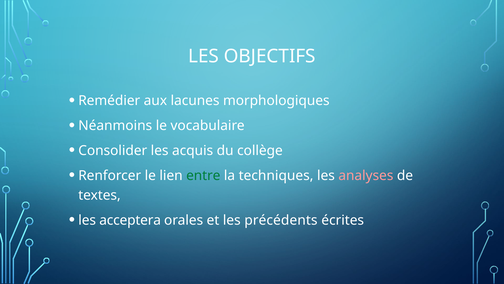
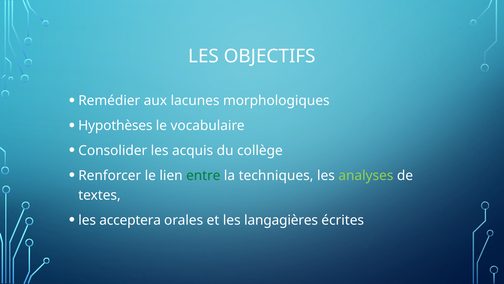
Néanmoins: Néanmoins -> Hypothèses (115, 125)
analyses colour: pink -> light green (366, 175)
précédents: précédents -> langagières (281, 220)
